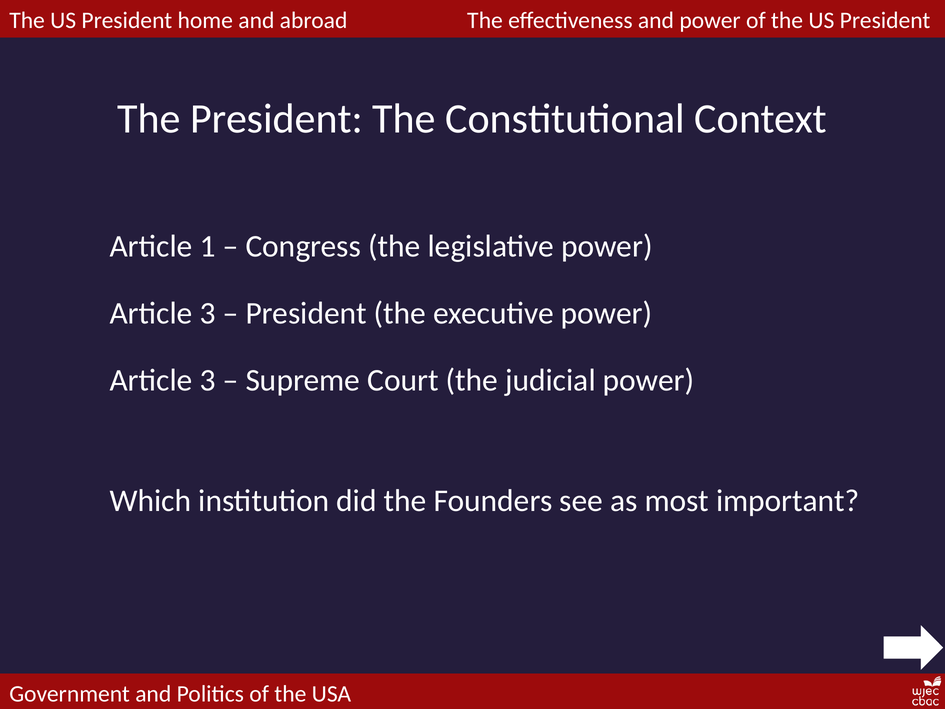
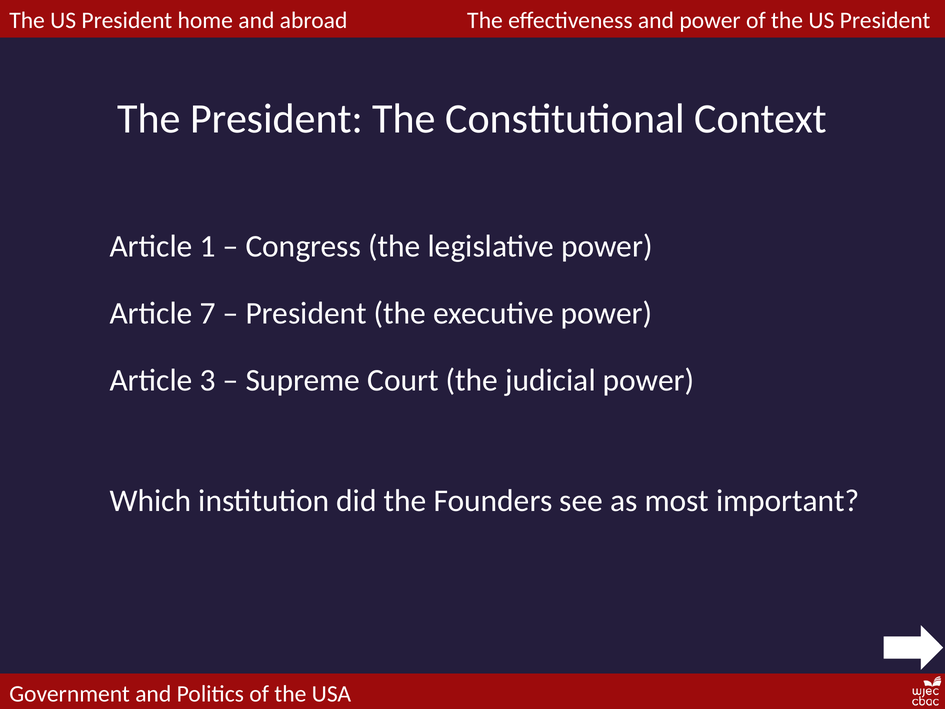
3: 3 -> 7 (208, 313)
